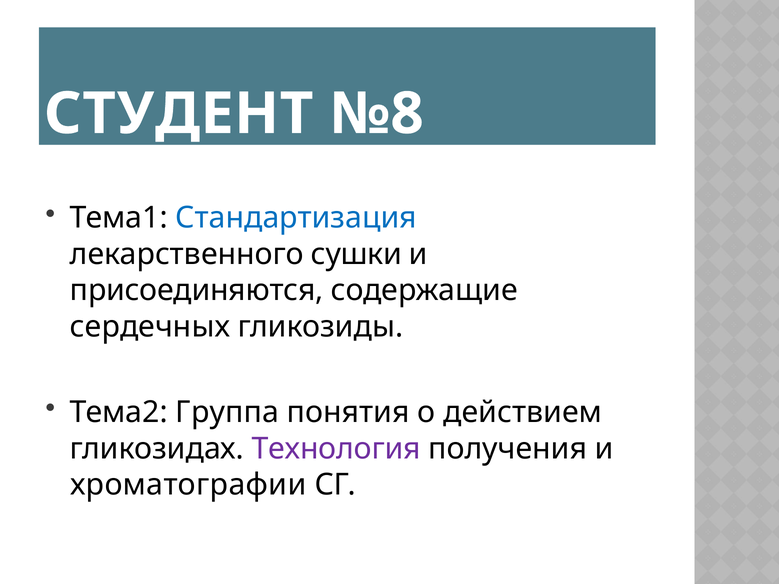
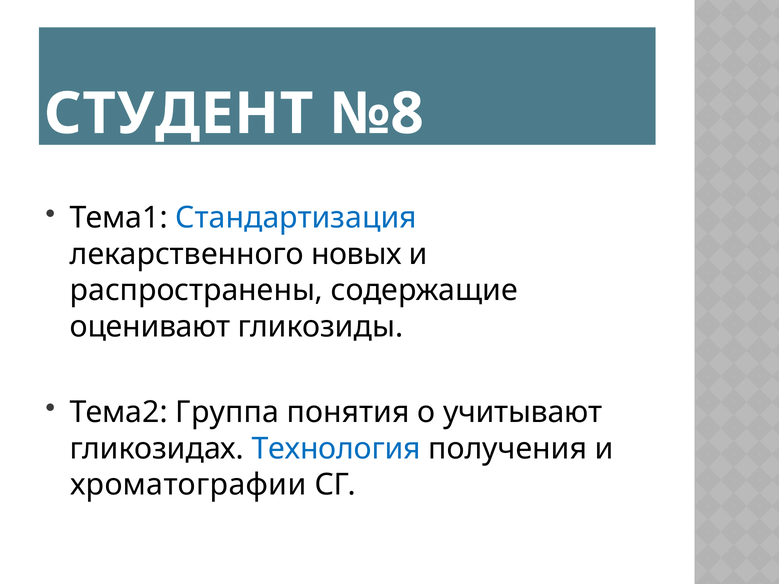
сушки: сушки -> новых (356, 254)
присоединяются: присоединяются -> распространены (197, 291)
сердечных: сердечных -> оценивают (150, 327)
действием: действием -> учитывают (523, 412)
Технология colour: purple -> blue (336, 449)
